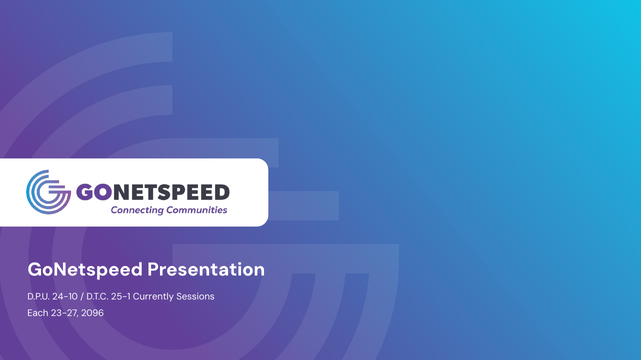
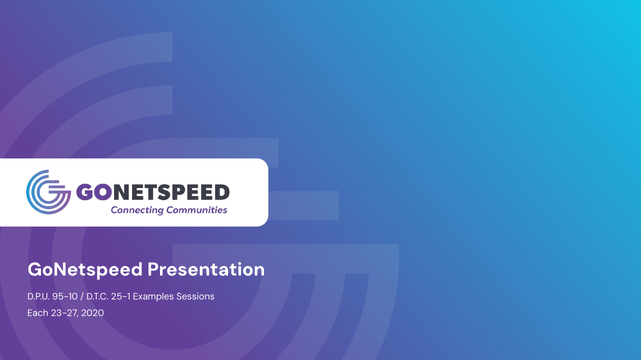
24-10: 24-10 -> 95-10 (65, 297)
Currently: Currently -> Examples (153, 297)
2096: 2096 -> 2020 (93, 314)
